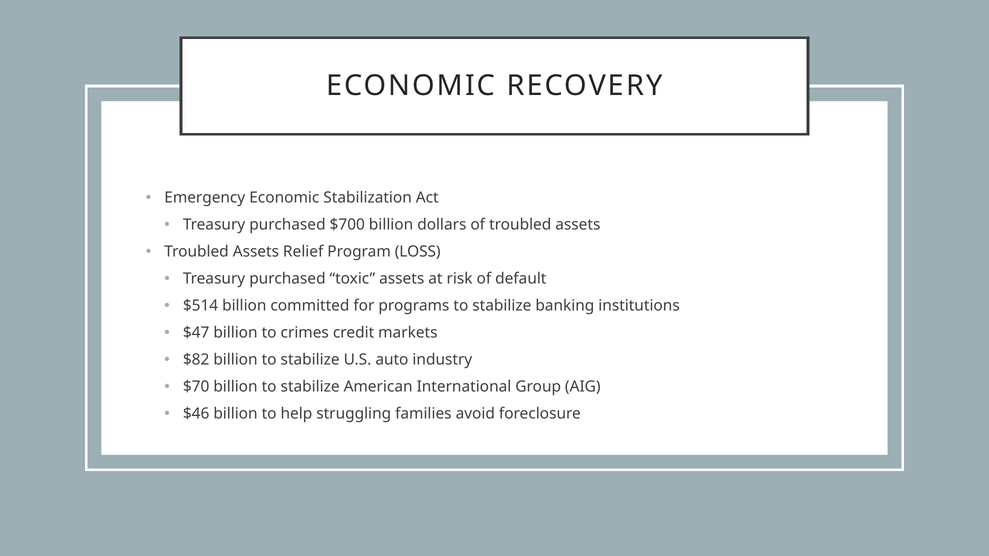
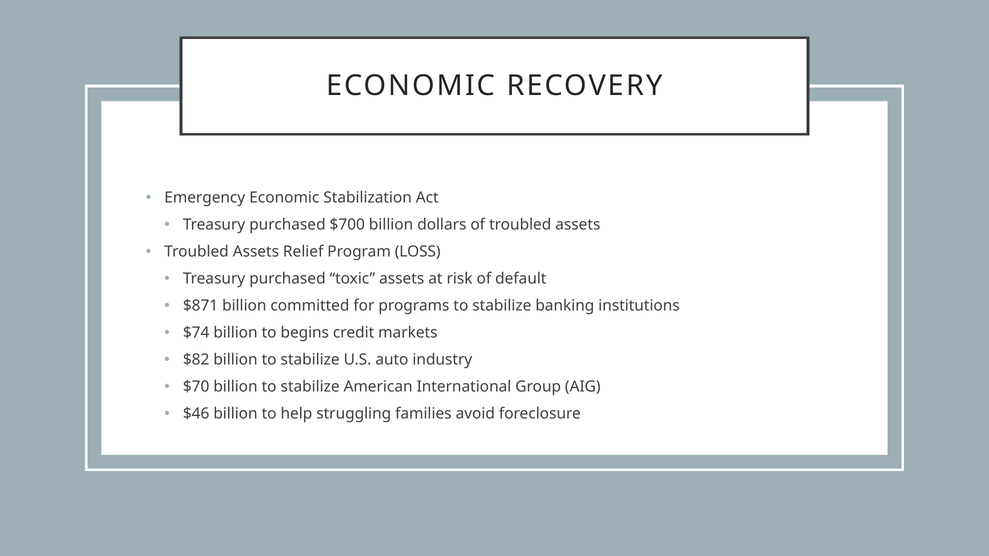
$514: $514 -> $871 (201, 306)
$47: $47 -> $74 (196, 333)
crimes: crimes -> begins (305, 333)
